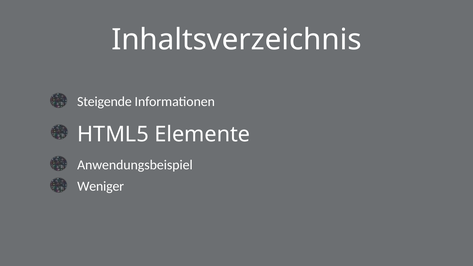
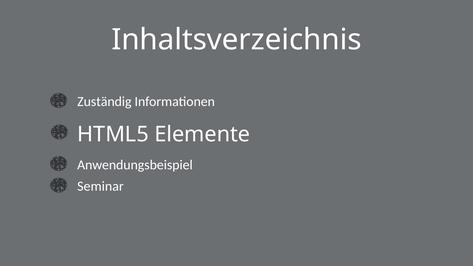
Steigende: Steigende -> Zuständig (104, 102)
Weniger: Weniger -> Seminar (101, 186)
